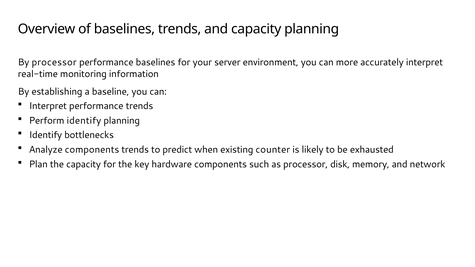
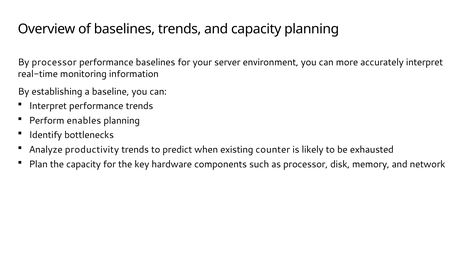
Perform identify: identify -> enables (84, 121)
Analyze components: components -> productivity (92, 150)
